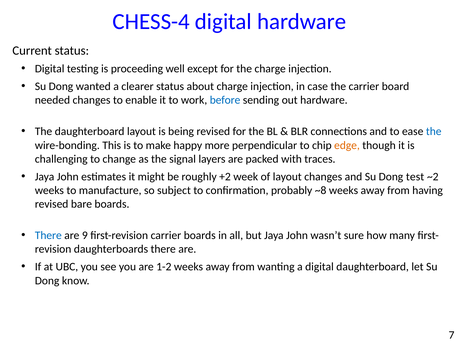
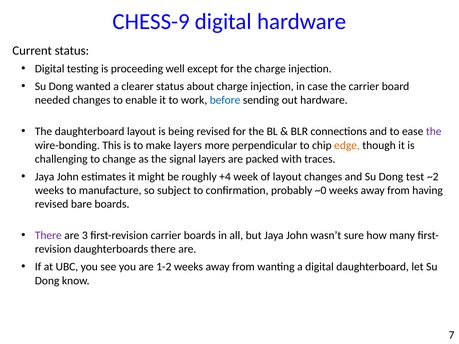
CHESS-4: CHESS-4 -> CHESS-9 (151, 21)
the colour: blue -> purple (434, 132)
make happy: happy -> layers (188, 145)
+2: +2 -> +4 (225, 177)
~8: ~8 -> ~0 (321, 190)
There colour: blue -> purple (48, 236)
9: 9 -> 3 (85, 236)
